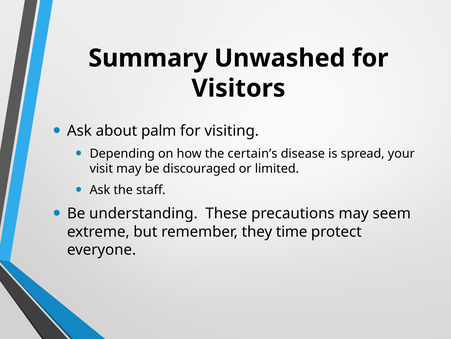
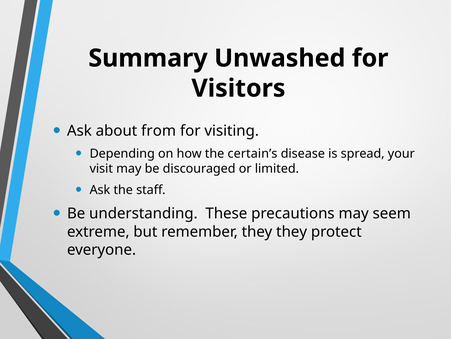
palm: palm -> from (159, 131)
they time: time -> they (292, 231)
